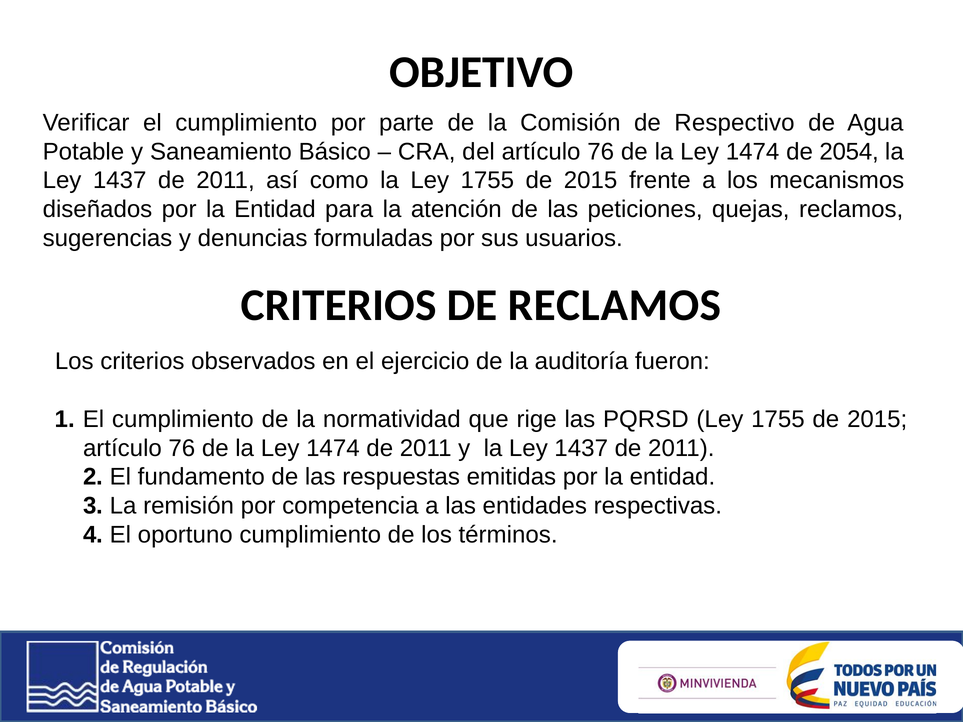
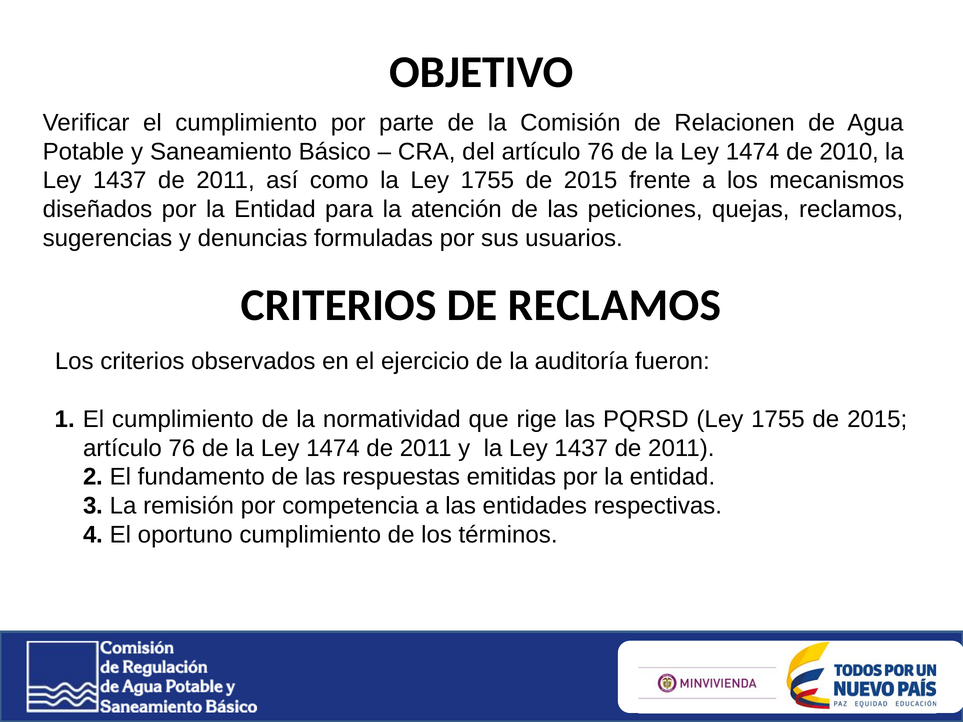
Respectivo: Respectivo -> Relacionen (735, 123)
2054: 2054 -> 2010 (849, 152)
